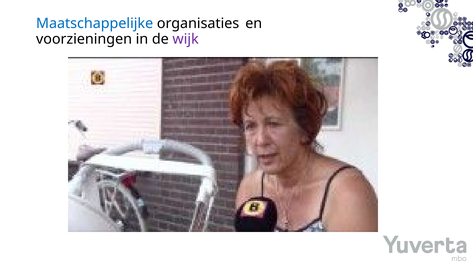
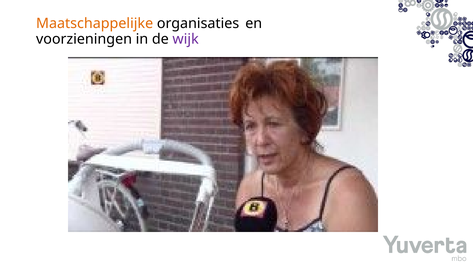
Maatschappelijke colour: blue -> orange (95, 24)
